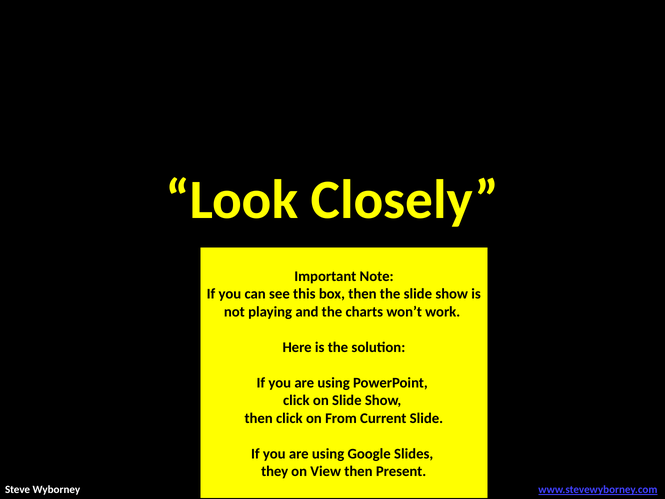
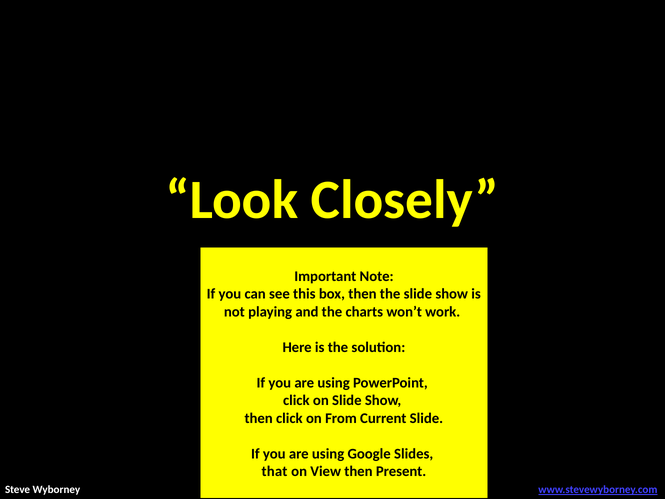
they: they -> that (275, 471)
